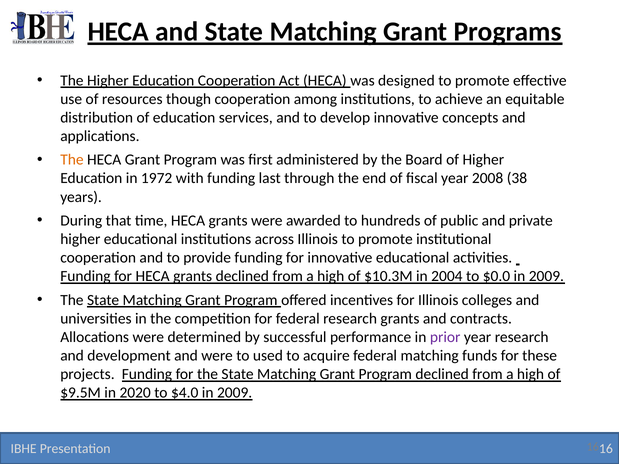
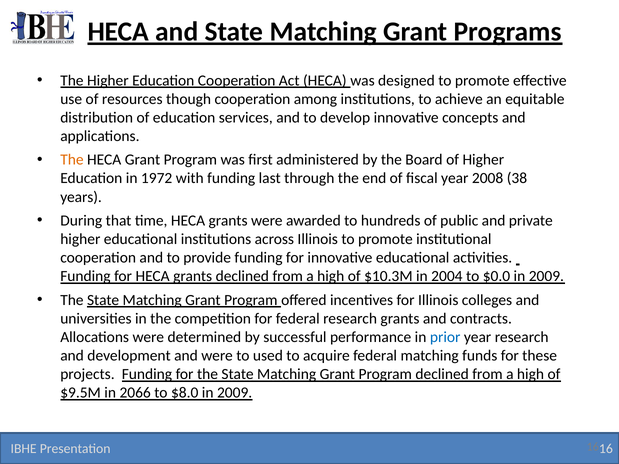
prior colour: purple -> blue (445, 337)
2020: 2020 -> 2066 (135, 393)
$4.0: $4.0 -> $8.0 (185, 393)
